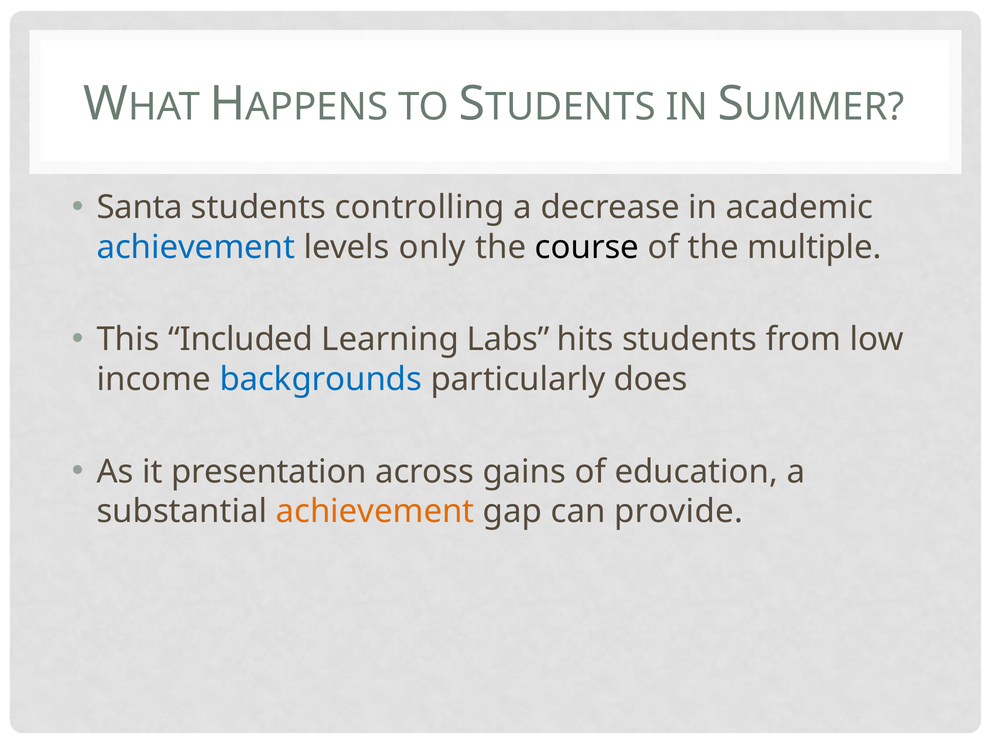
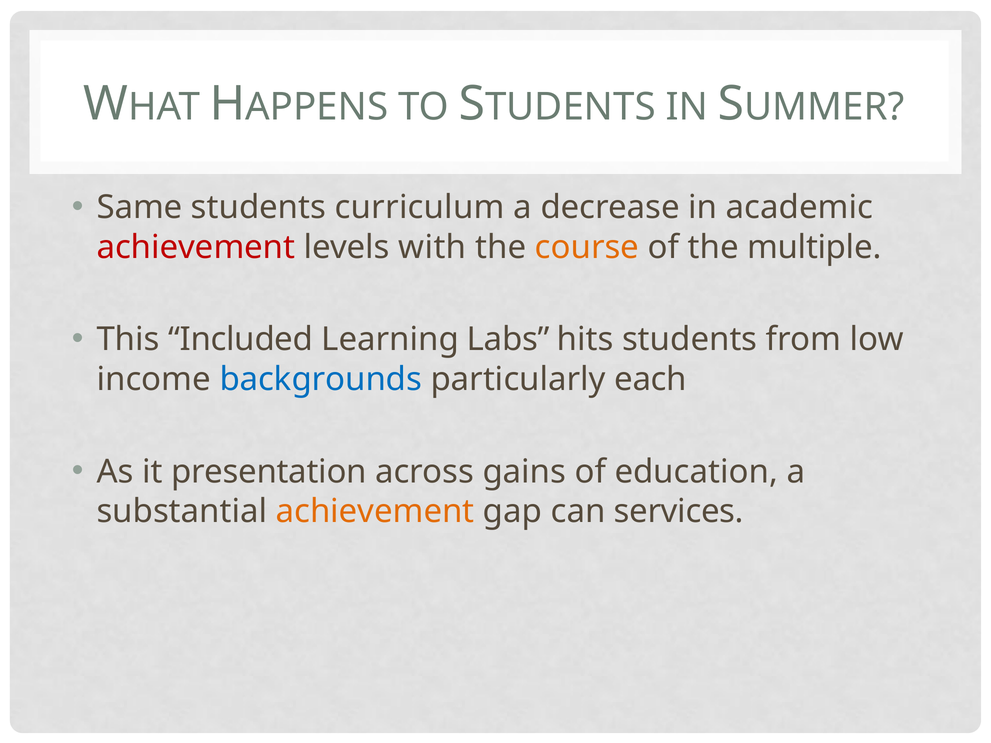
Santa: Santa -> Same (140, 208)
controlling: controlling -> curriculum (420, 208)
achievement colour: blue -> red (196, 247)
only: only -> with (432, 247)
course colour: black -> orange (587, 247)
does: does -> each (651, 379)
provide: provide -> services (679, 511)
